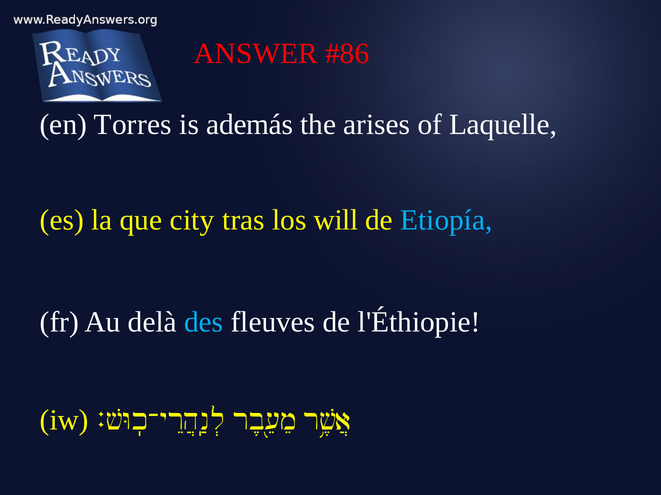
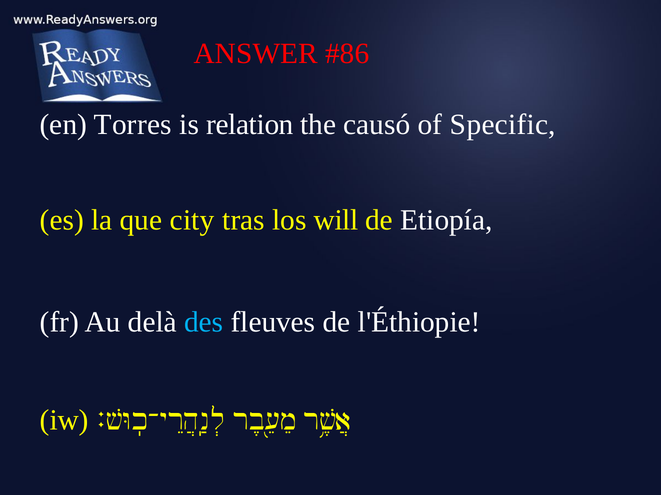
además: además -> relation (250, 125)
arises: arises -> causó (377, 125)
Laquelle: Laquelle -> Specific (503, 125)
Etiopía colour: light blue -> white (446, 221)
